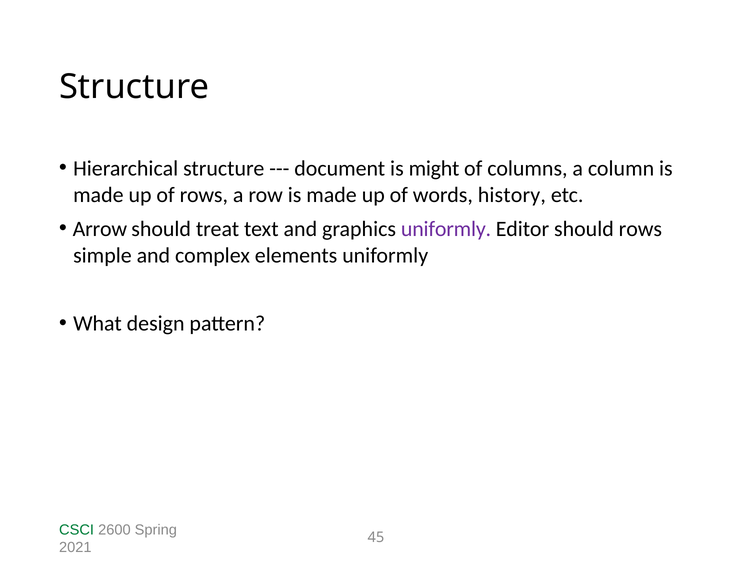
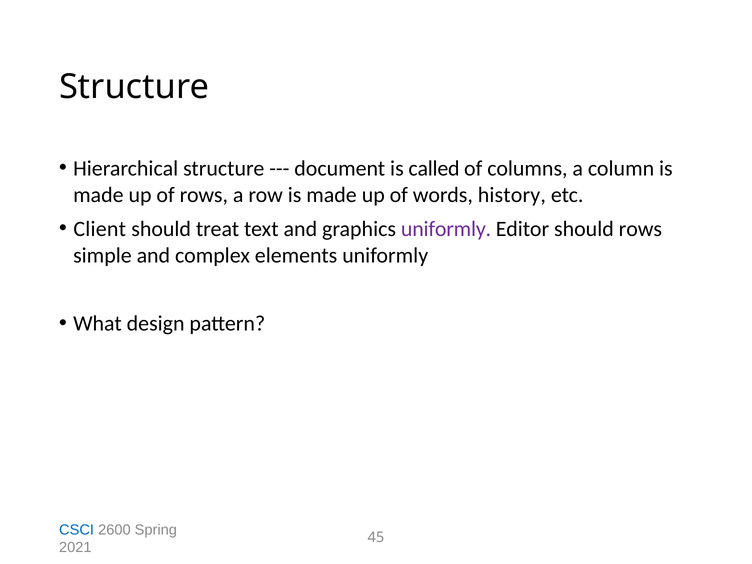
might: might -> called (434, 169)
Arrow: Arrow -> Client (100, 229)
CSCI colour: green -> blue (77, 530)
